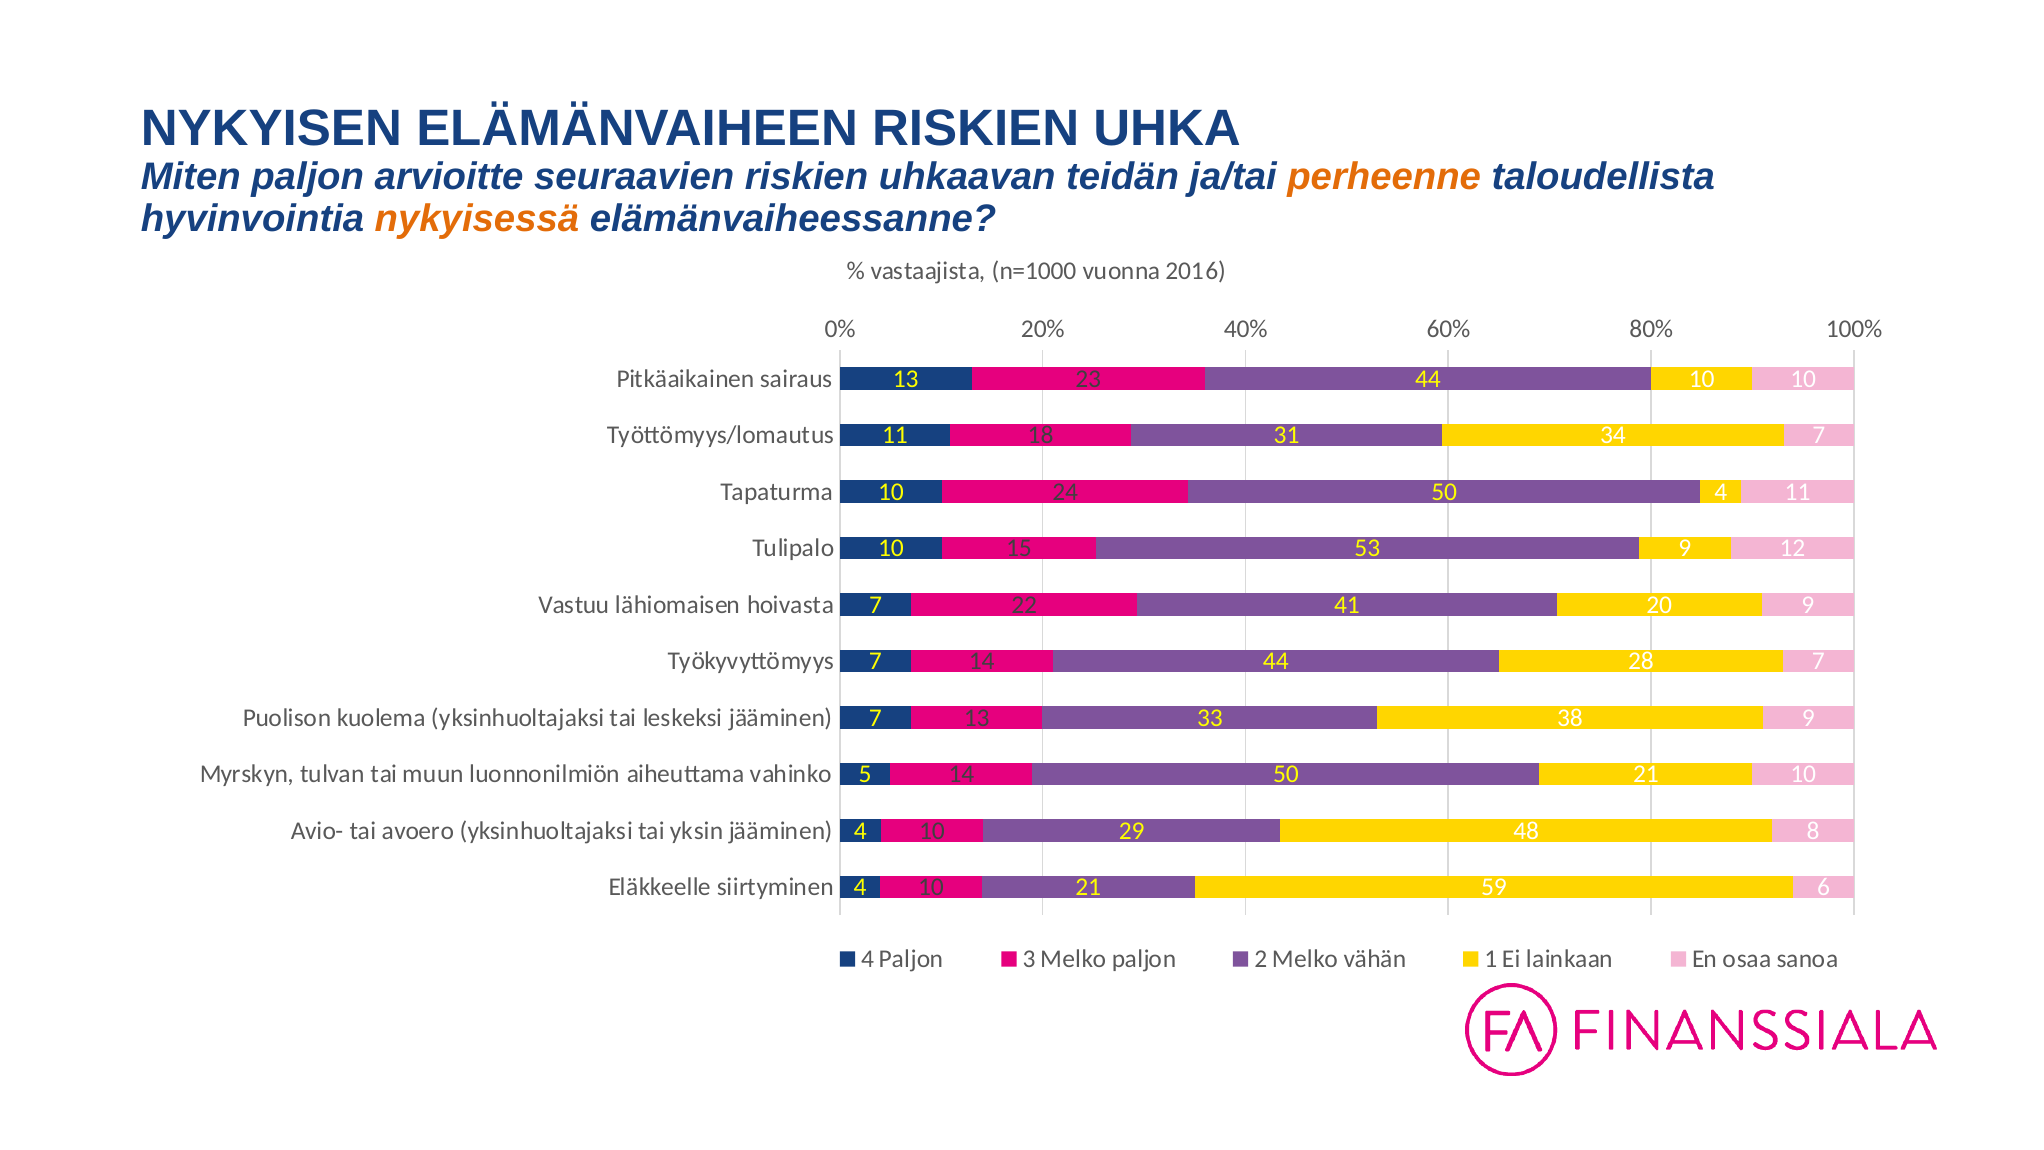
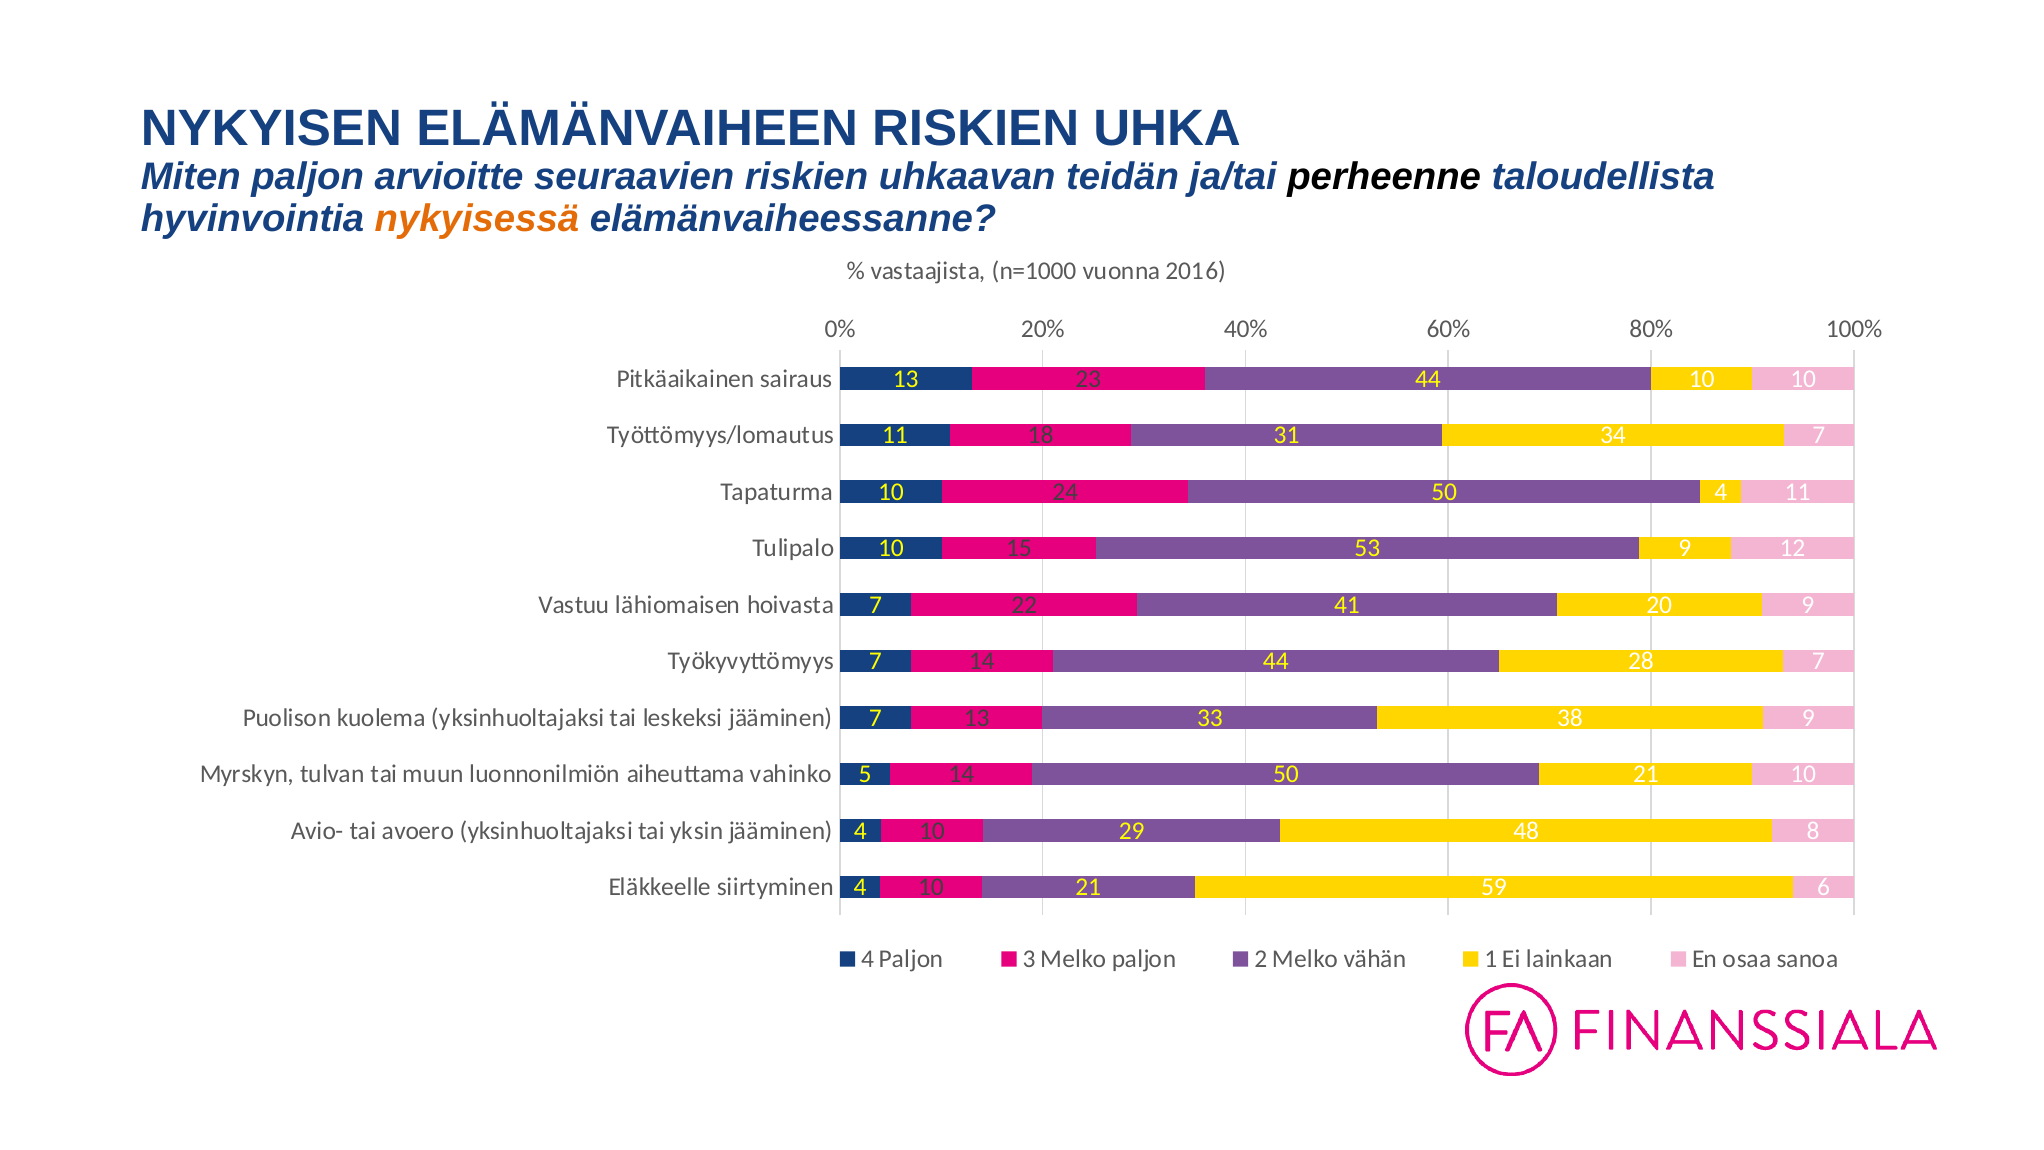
perheenne colour: orange -> black (1384, 177)
